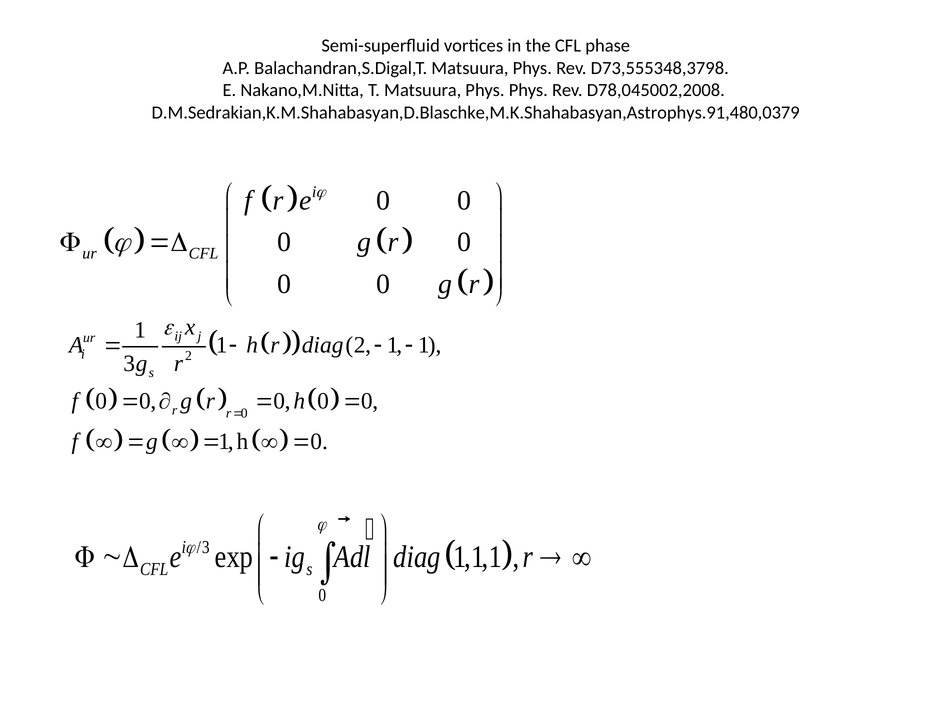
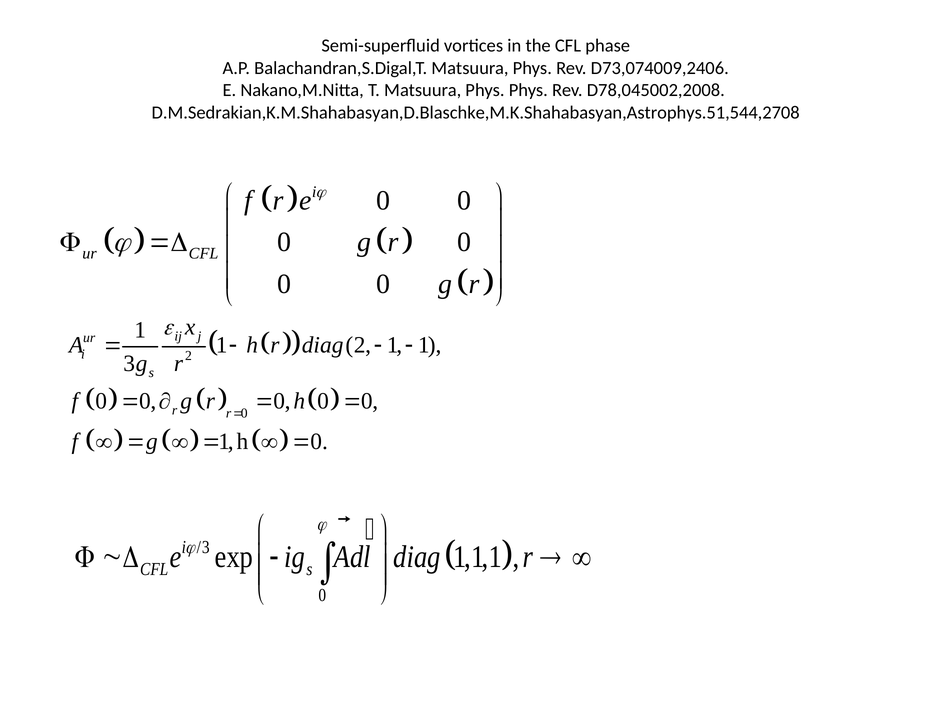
D73,555348,3798: D73,555348,3798 -> D73,074009,2406 (660, 68)
D.M.Sedrakian,K.M.Shahabasyan,D.Blaschke,M.K.Shahabasyan,Astrophys.91,480,0379: D.M.Sedrakian,K.M.Shahabasyan,D.Blaschke,M.K.Shahabasyan,Astrophys.91,480,0379 -> D.M.Sedrakian,K.M.Shahabasyan,D.Blaschke,M.K.Shahabasyan,Astrophys.51,544,2708 (476, 112)
